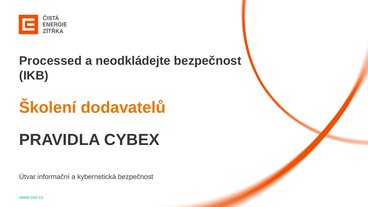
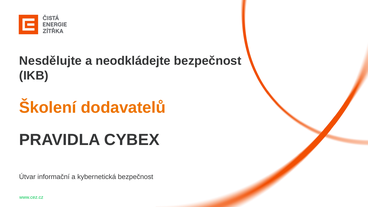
Processed: Processed -> Nesdělujte (51, 61)
